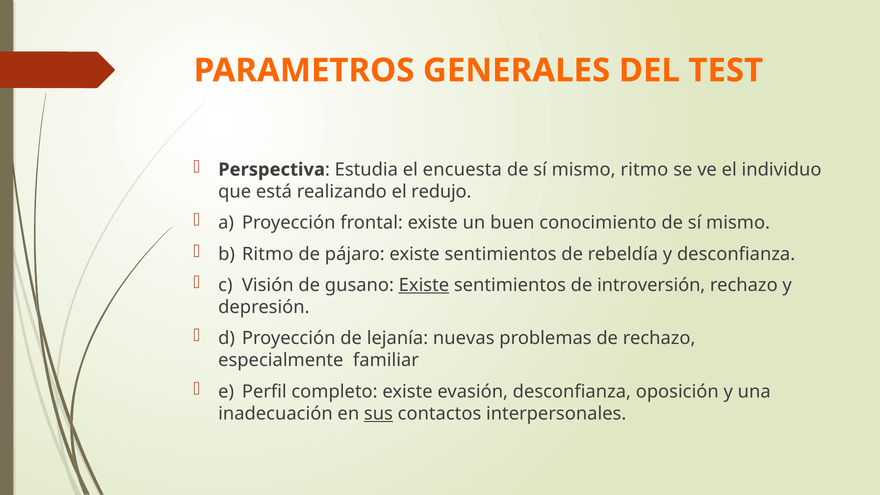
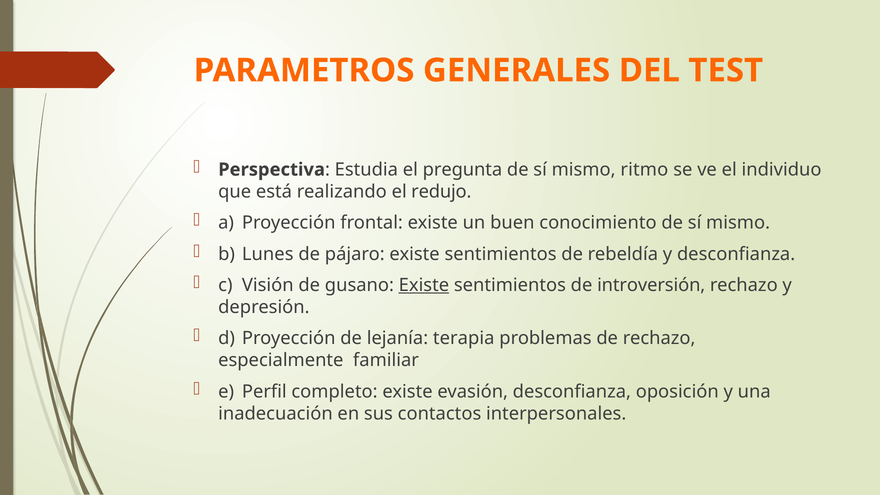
encuesta: encuesta -> pregunta (462, 170)
b Ritmo: Ritmo -> Lunes (268, 254)
nuevas: nuevas -> terapia (464, 338)
sus underline: present -> none (378, 414)
